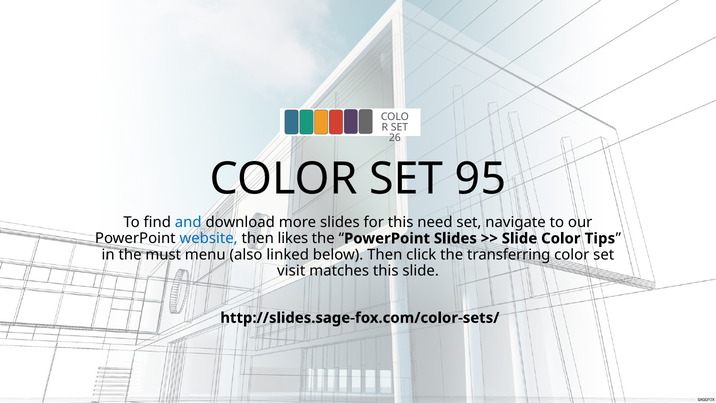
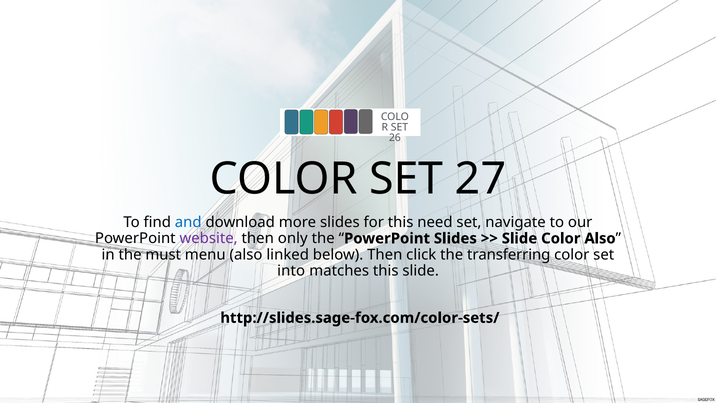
95: 95 -> 27 (481, 179)
website colour: blue -> purple (209, 238)
likes: likes -> only (293, 238)
Color Tips: Tips -> Also (600, 238)
visit: visit -> into (291, 271)
